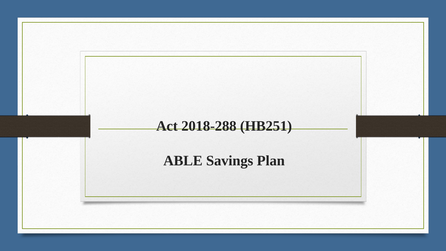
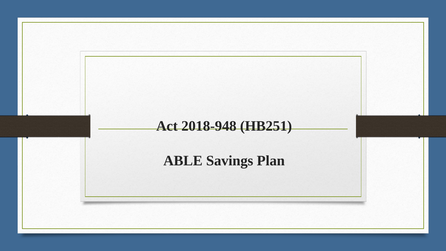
2018-288: 2018-288 -> 2018-948 (209, 126)
